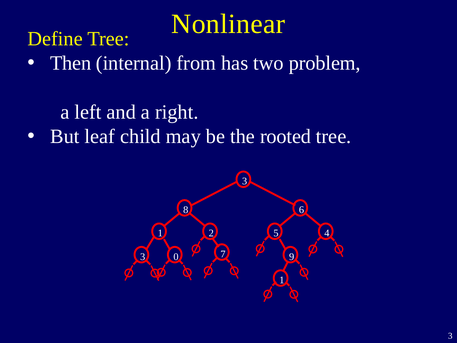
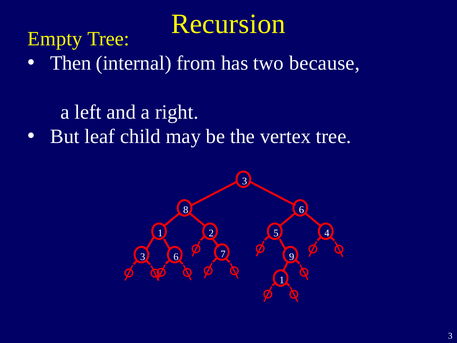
Nonlinear: Nonlinear -> Recursion (228, 24)
Define: Define -> Empty (55, 39)
problem: problem -> because (325, 63)
rooted: rooted -> vertex (285, 136)
3 0: 0 -> 6 (176, 256)
